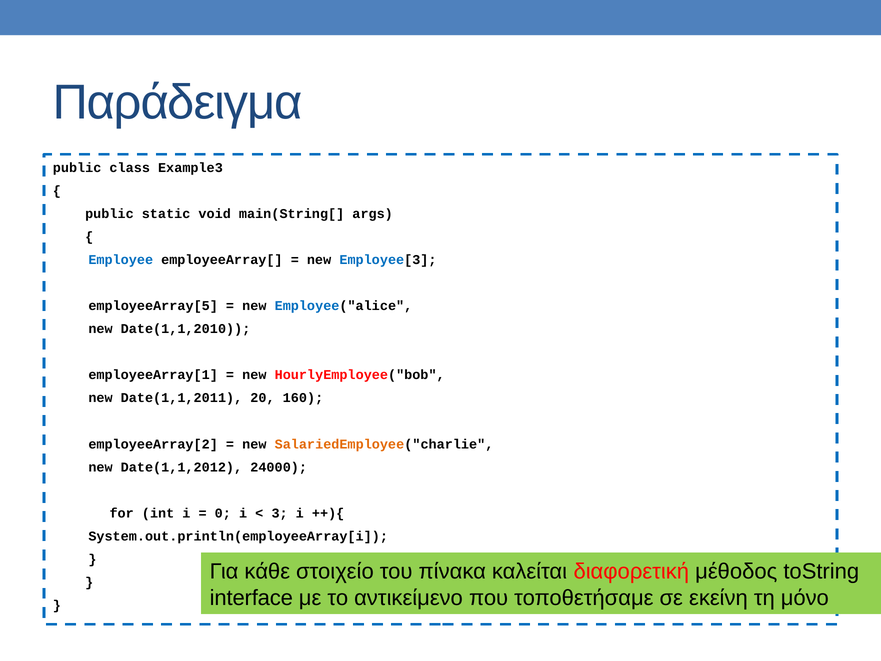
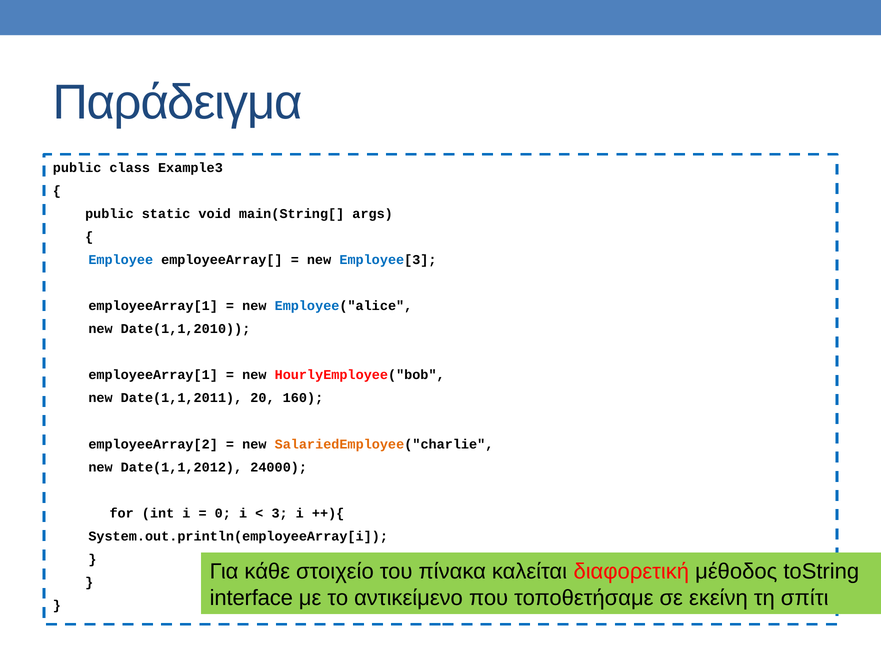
employeeArray[5: employeeArray[5 -> employeeArray[1 (153, 306)
μόνο: μόνο -> σπίτι (805, 598)
